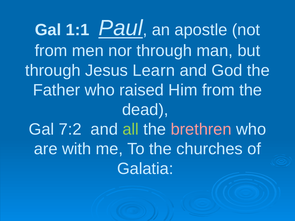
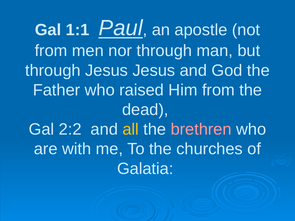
Jesus Learn: Learn -> Jesus (154, 70)
7:2: 7:2 -> 2:2 (70, 129)
all colour: light green -> yellow (131, 129)
